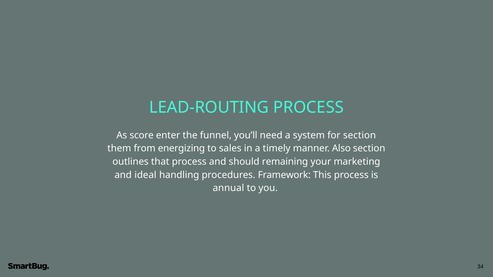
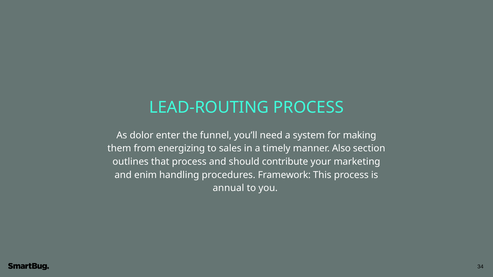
score: score -> dolor (142, 135)
for section: section -> making (360, 135)
remaining: remaining -> contribute (285, 162)
ideal: ideal -> enim (146, 175)
